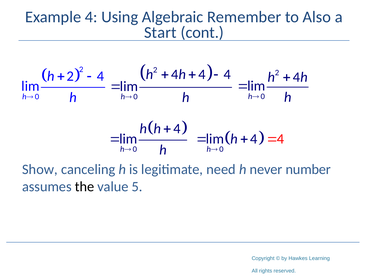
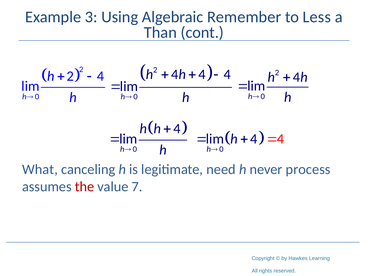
Example 4: 4 -> 3 (91, 17)
Also: Also -> Less (317, 17)
Start: Start -> Than (160, 32)
Show: Show -> What (40, 170)
number: number -> process (308, 170)
the colour: black -> red (85, 187)
5: 5 -> 7 (137, 187)
